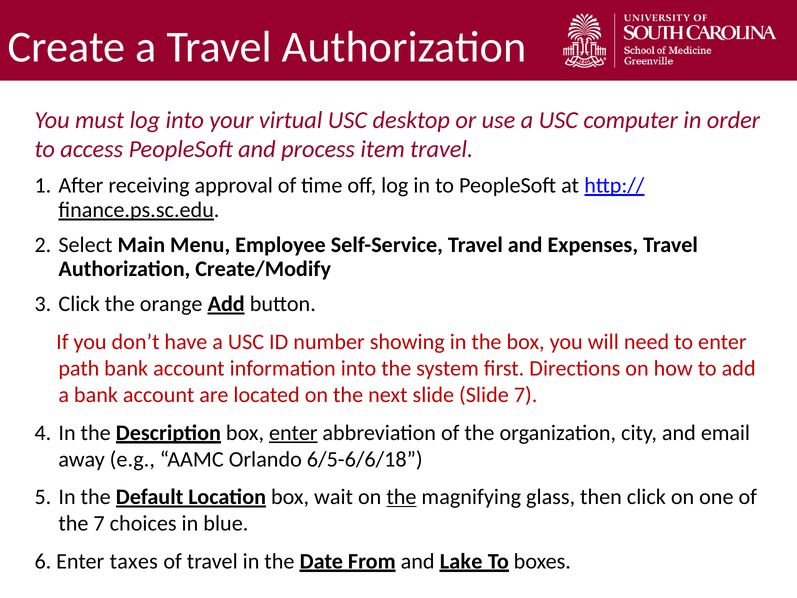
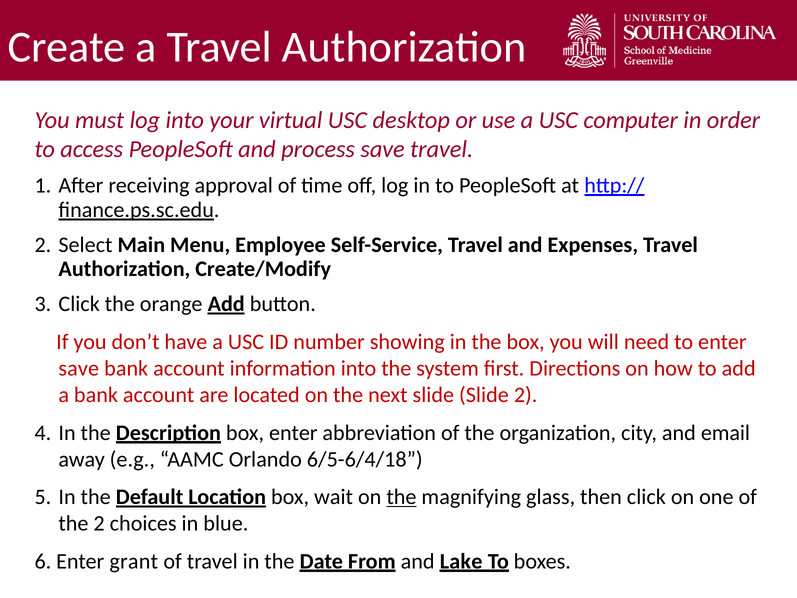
process item: item -> save (383, 149)
path: path -> save (79, 368)
Slide 7: 7 -> 2 (526, 395)
enter underline: present -> none (293, 433)
6/5-6/6/18: 6/5-6/6/18 -> 6/5-6/4/18 (365, 459)
the 7: 7 -> 2 (99, 523)
taxes: taxes -> grant (134, 561)
